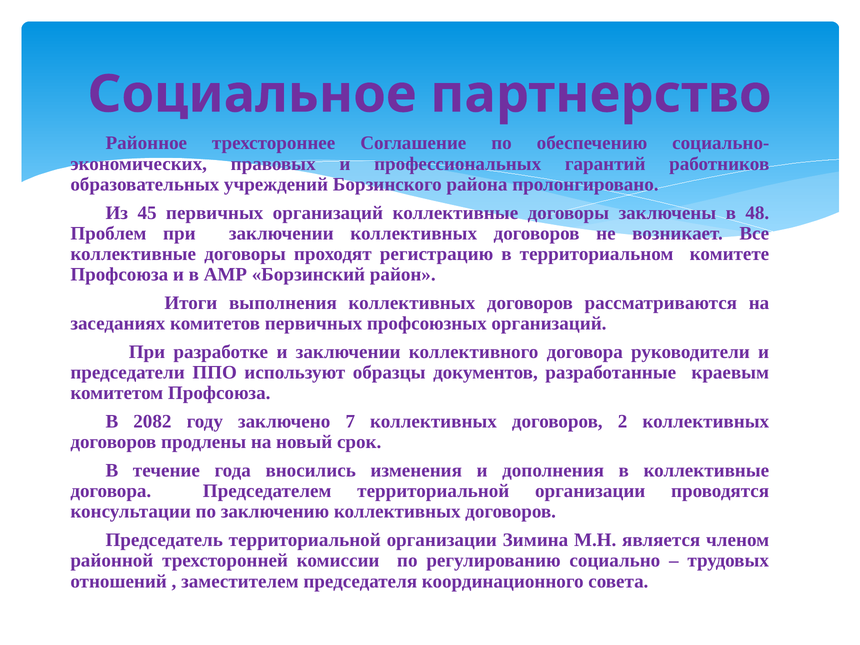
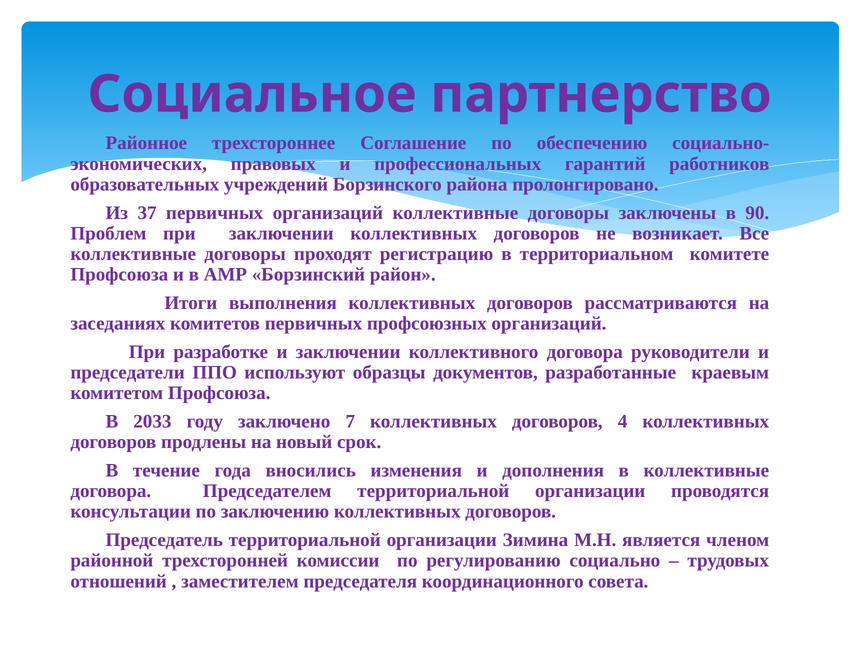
45: 45 -> 37 (147, 213)
48: 48 -> 90 (757, 213)
2082: 2082 -> 2033 (152, 421)
2: 2 -> 4 (623, 421)
